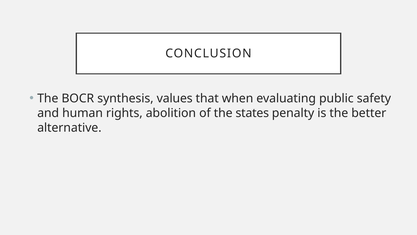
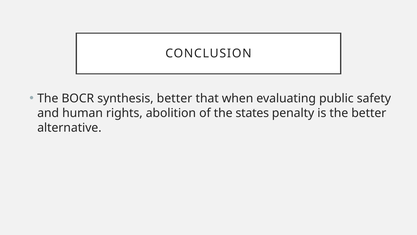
synthesis values: values -> better (175, 98)
